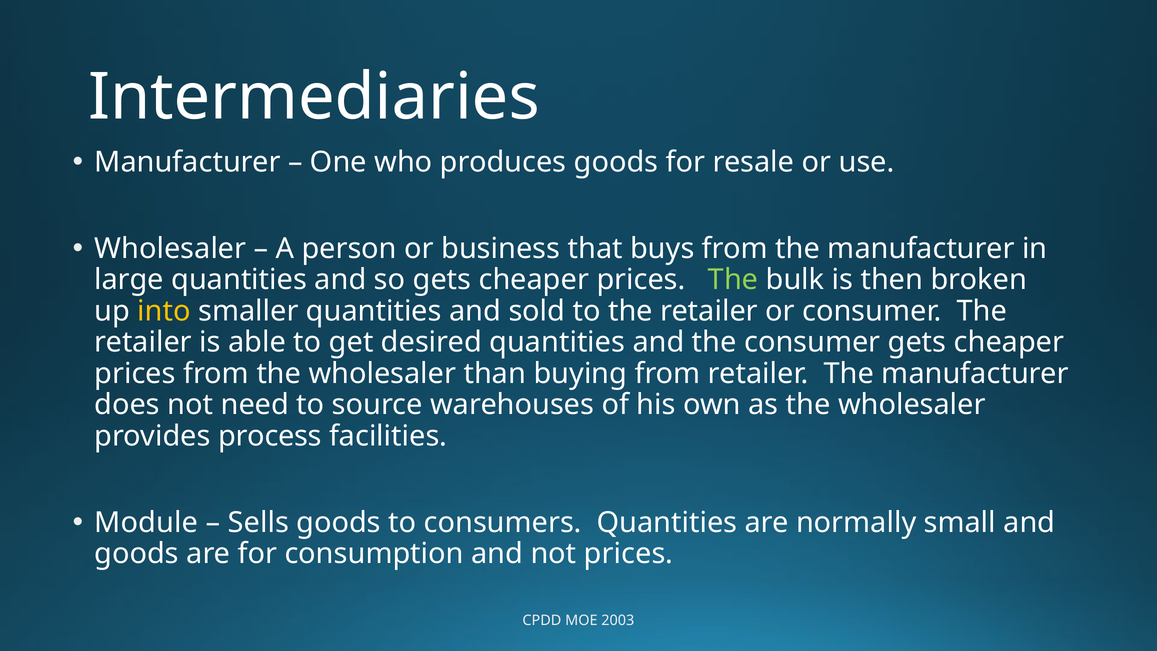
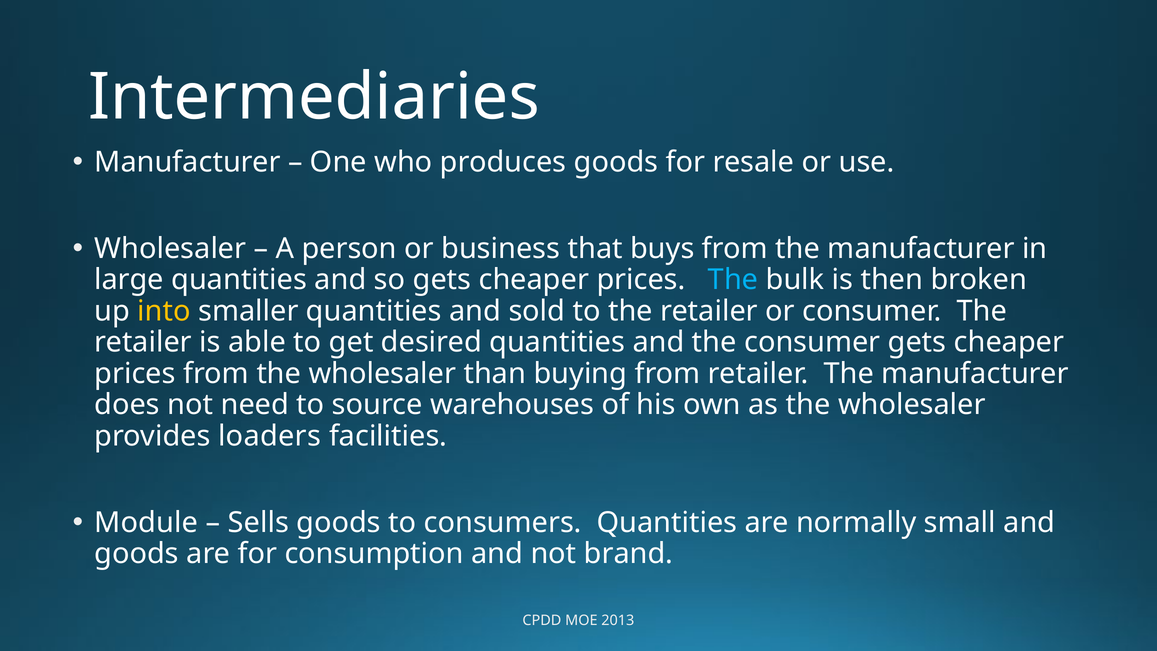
The colour: light green -> light blue (733, 280)
process: process -> loaders (270, 436)
not prices: prices -> brand (629, 554)
2003: 2003 -> 2013 (618, 620)
